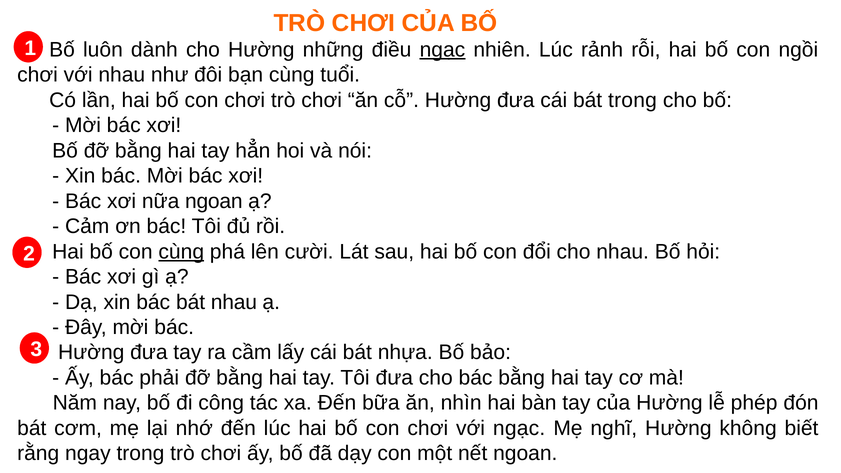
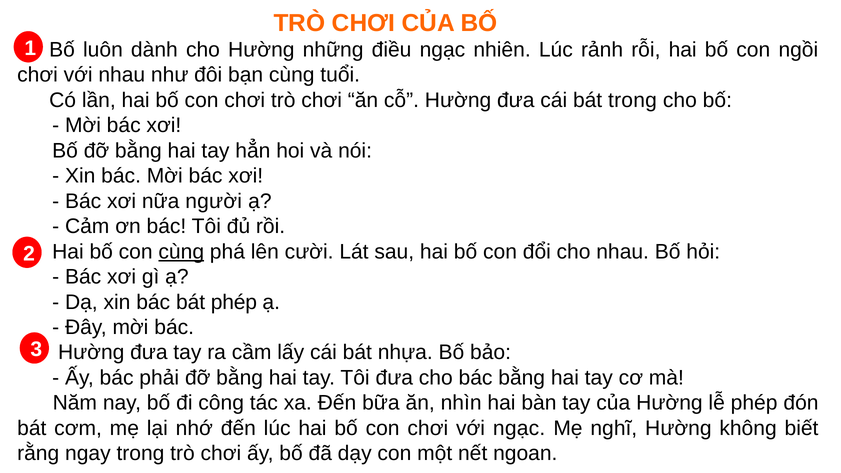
ngạc underline: present -> none (442, 50)
nữa ngoan: ngoan -> người (214, 201)
bát nhau: nhau -> phép (234, 302)
